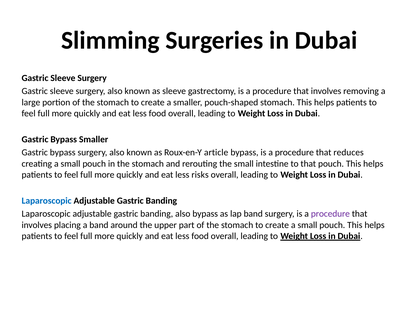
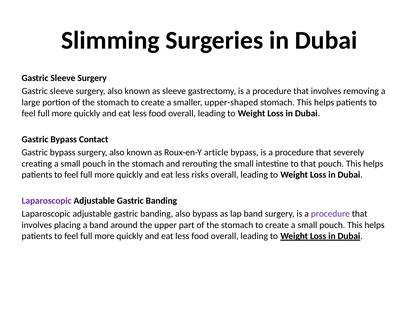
pouch-shaped: pouch-shaped -> upper-shaped (231, 102)
Bypass Smaller: Smaller -> Contact (94, 140)
reduces: reduces -> severely (349, 153)
Laparoscopic colour: blue -> purple (47, 201)
